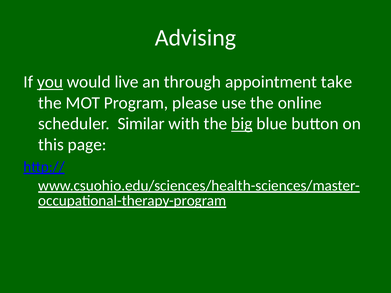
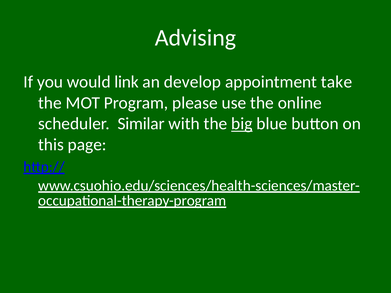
you underline: present -> none (50, 82)
live: live -> link (127, 82)
through: through -> develop (192, 82)
